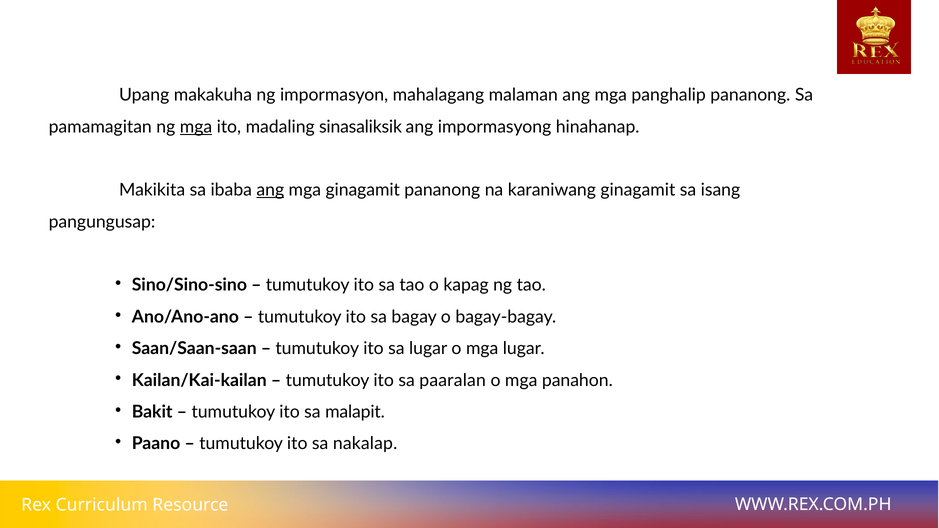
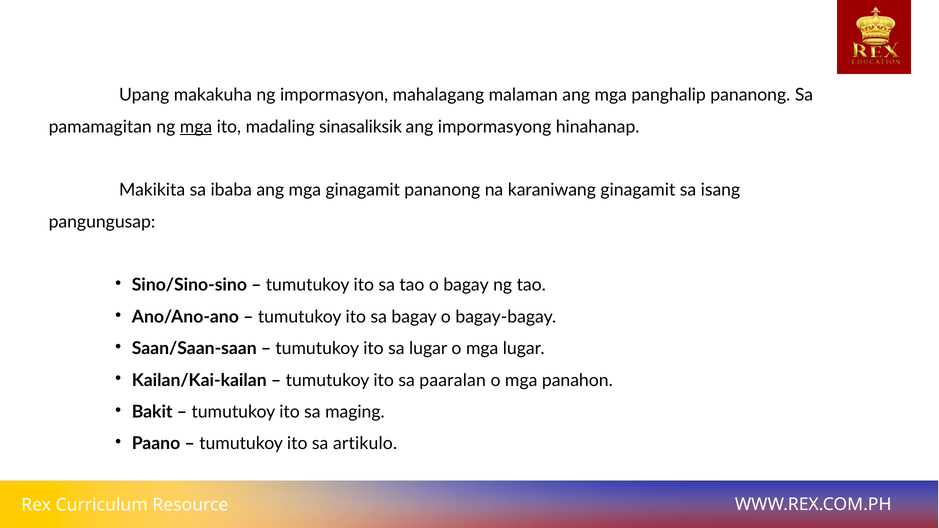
ang underline: present -> none (270, 190)
o kapag: kapag -> bagay (466, 285)
malapit: malapit -> maging (355, 412)
nakalap: nakalap -> artikulo (365, 444)
